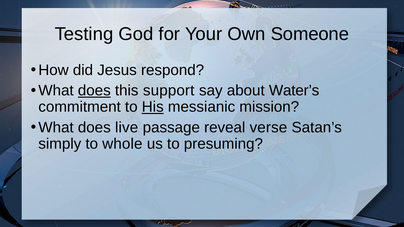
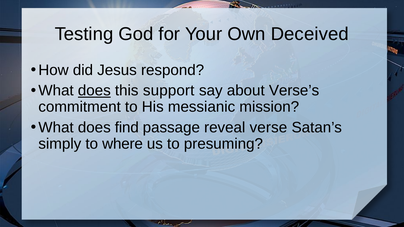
Someone: Someone -> Deceived (310, 34)
Water’s: Water’s -> Verse’s (294, 91)
His underline: present -> none (153, 107)
live: live -> find (127, 128)
whole: whole -> where (123, 144)
